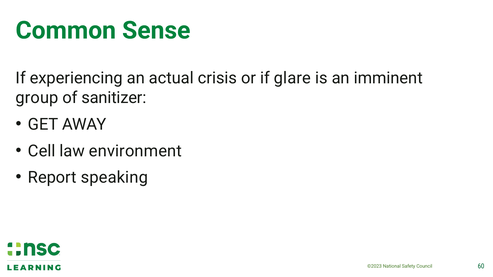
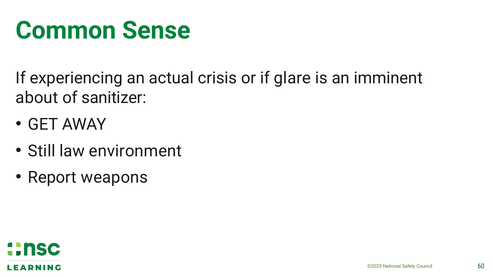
group: group -> about (37, 98)
Cell: Cell -> Still (42, 151)
speaking: speaking -> weapons (114, 178)
